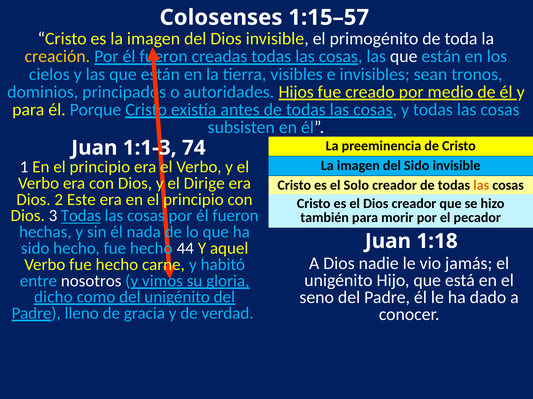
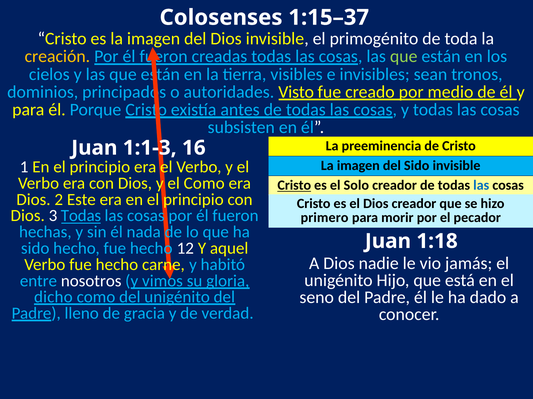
1:15–57: 1:15–57 -> 1:15–37 (329, 17)
que colour: white -> light green (404, 57)
Hijos: Hijos -> Visto (296, 92)
74: 74 -> 16 (194, 148)
el Dirige: Dirige -> Como (204, 184)
Cristo underline: none -> present (294, 186)
las colour: orange -> blue (481, 186)
también: también -> primero (325, 218)
44: 44 -> 12 (185, 249)
